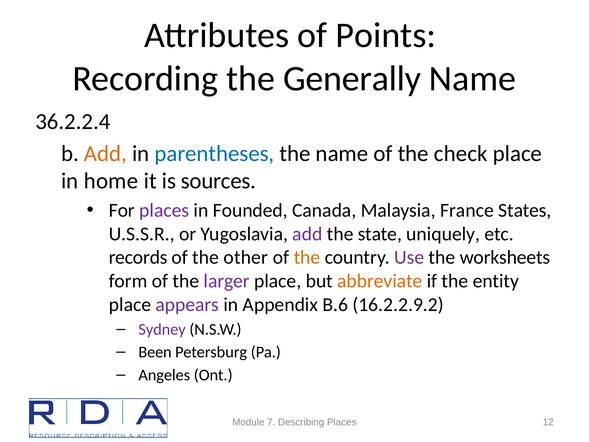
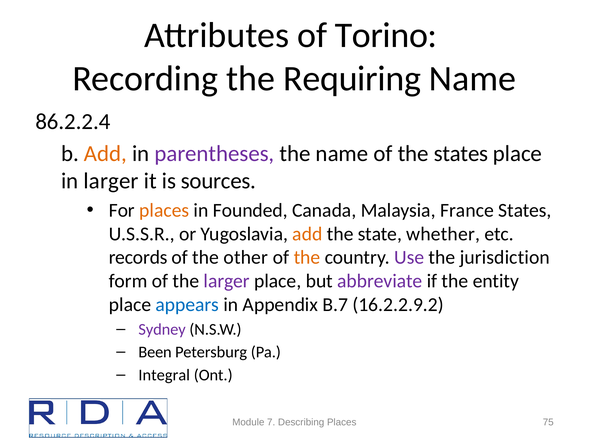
Points: Points -> Torino (386, 35)
Generally: Generally -> Requiring (352, 79)
36.2.2.4: 36.2.2.4 -> 86.2.2.4 (73, 121)
parentheses colour: blue -> purple (214, 153)
the check: check -> states (461, 153)
in home: home -> larger (111, 181)
places colour: purple -> orange (164, 210)
add colour: purple -> orange (307, 234)
uniquely: uniquely -> whether (443, 234)
worksheets: worksheets -> jurisdiction (505, 257)
abbreviate colour: orange -> purple (380, 281)
appears colour: purple -> blue (187, 304)
B.6: B.6 -> B.7 (335, 304)
Angeles: Angeles -> Integral (164, 375)
12: 12 -> 75 (548, 422)
